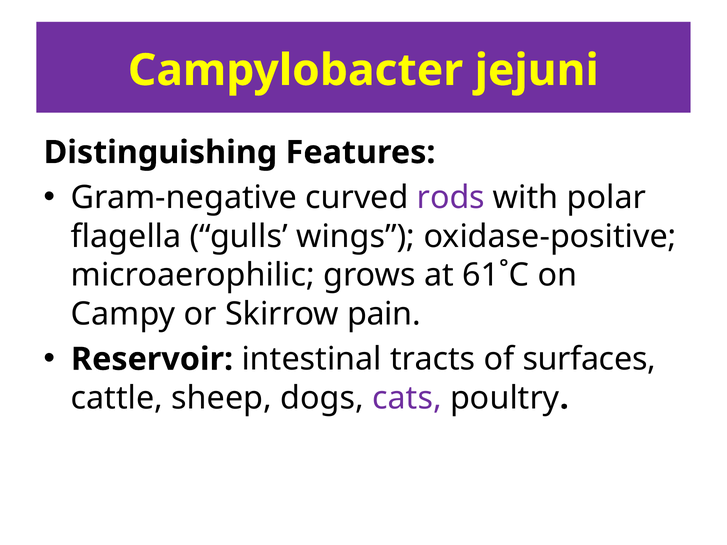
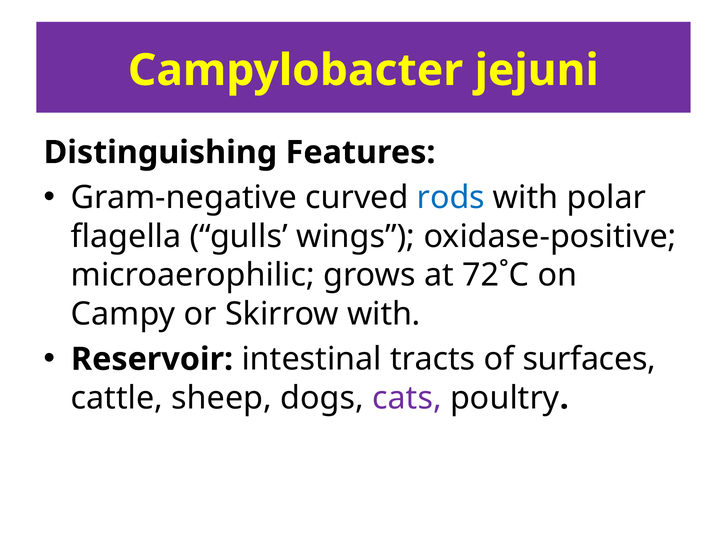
rods colour: purple -> blue (451, 198)
61˚C: 61˚C -> 72˚C (496, 275)
Skirrow pain: pain -> with (384, 314)
